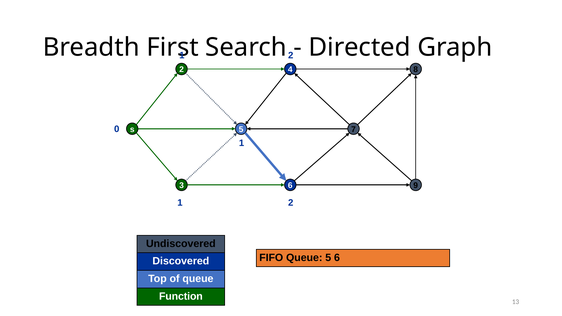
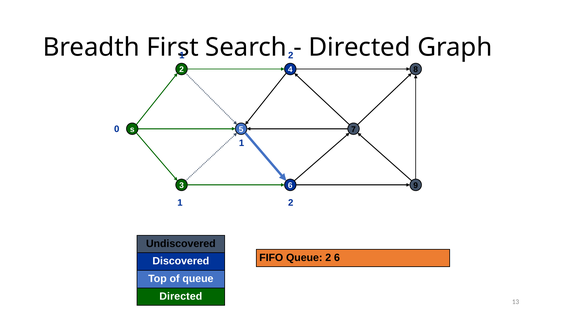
Queue 5: 5 -> 2 (328, 258)
Function: Function -> Directed (181, 296)
